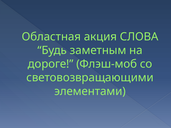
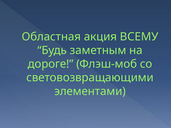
СЛОВА: СЛОВА -> ВСЕМУ (139, 37)
